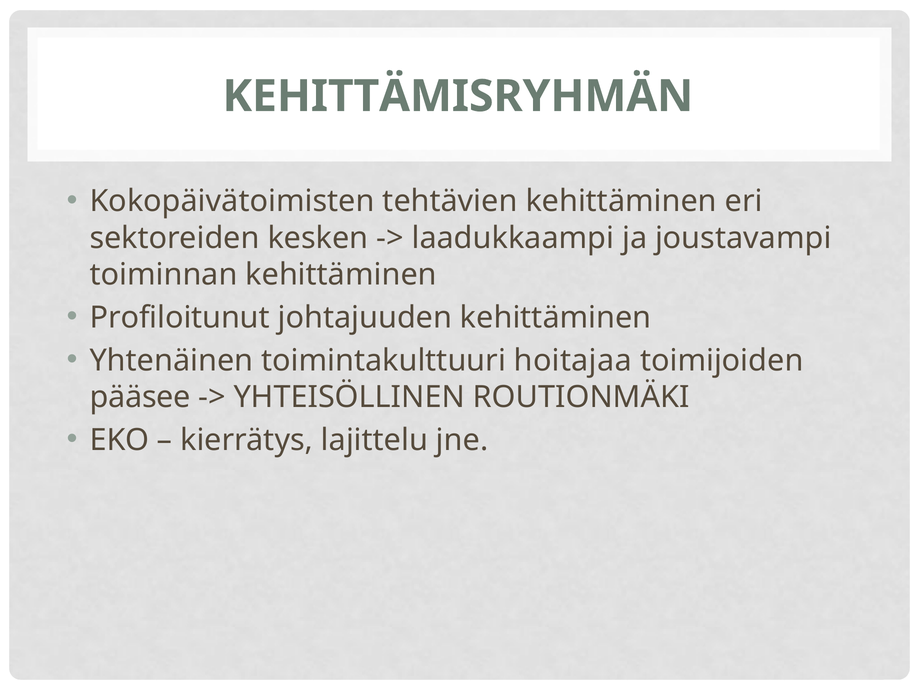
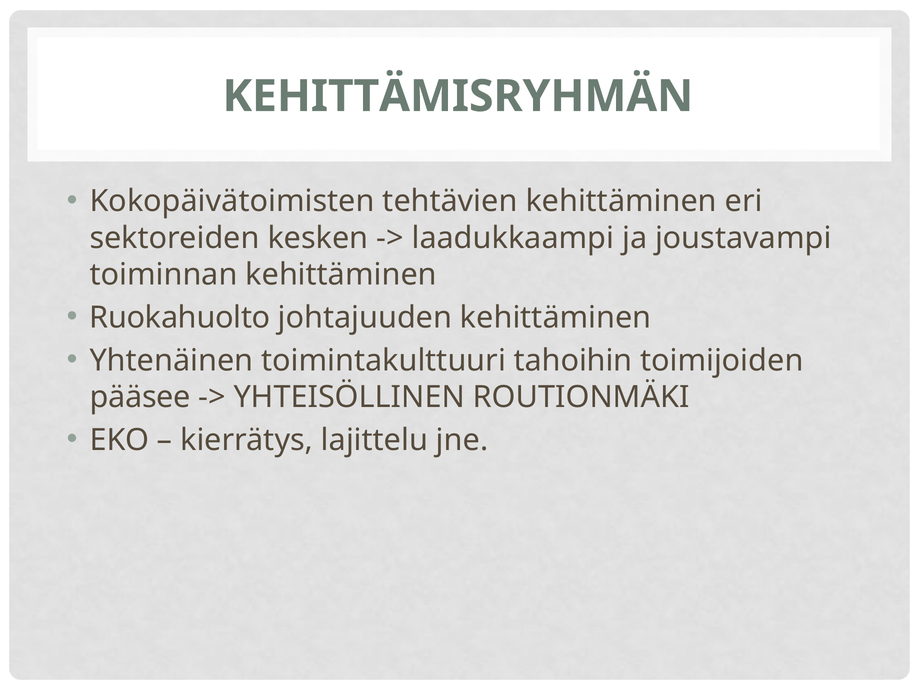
Profiloitunut: Profiloitunut -> Ruokahuolto (180, 318)
hoitajaa: hoitajaa -> tahoihin (573, 361)
